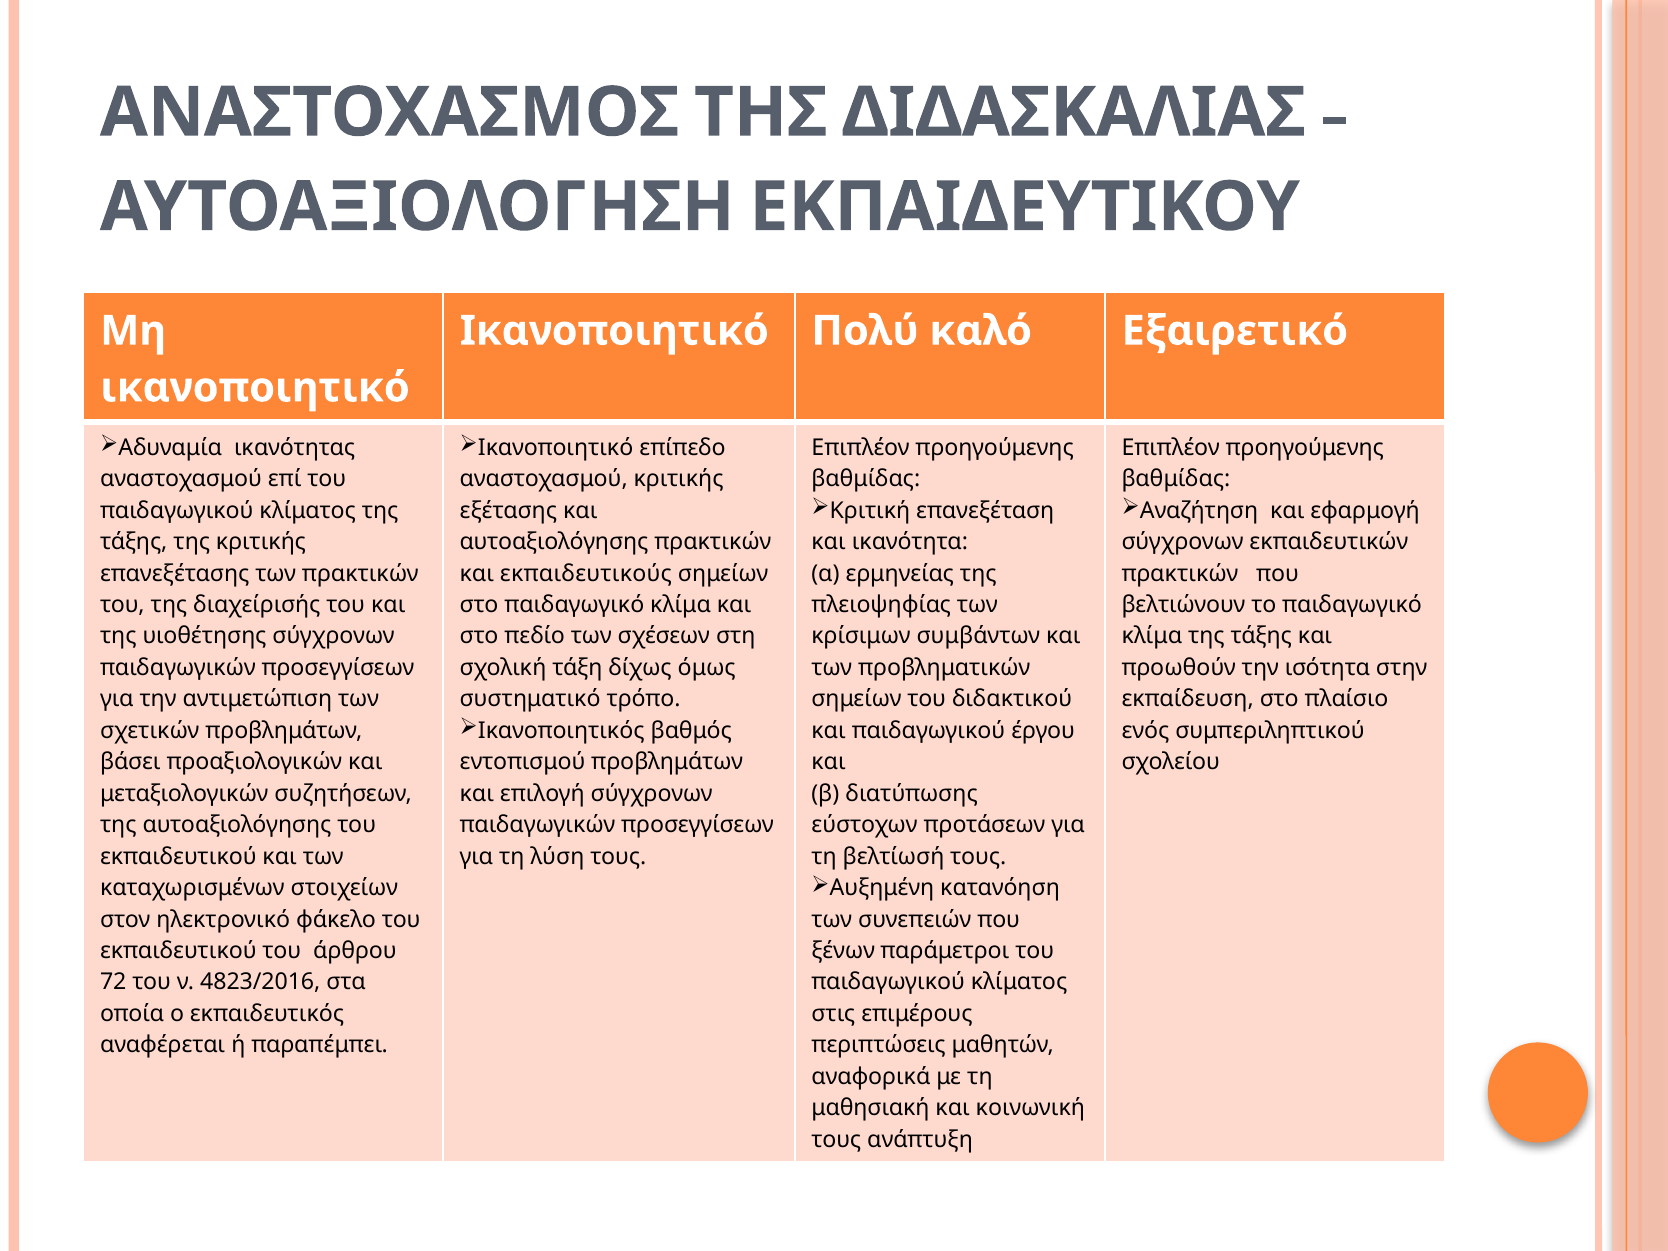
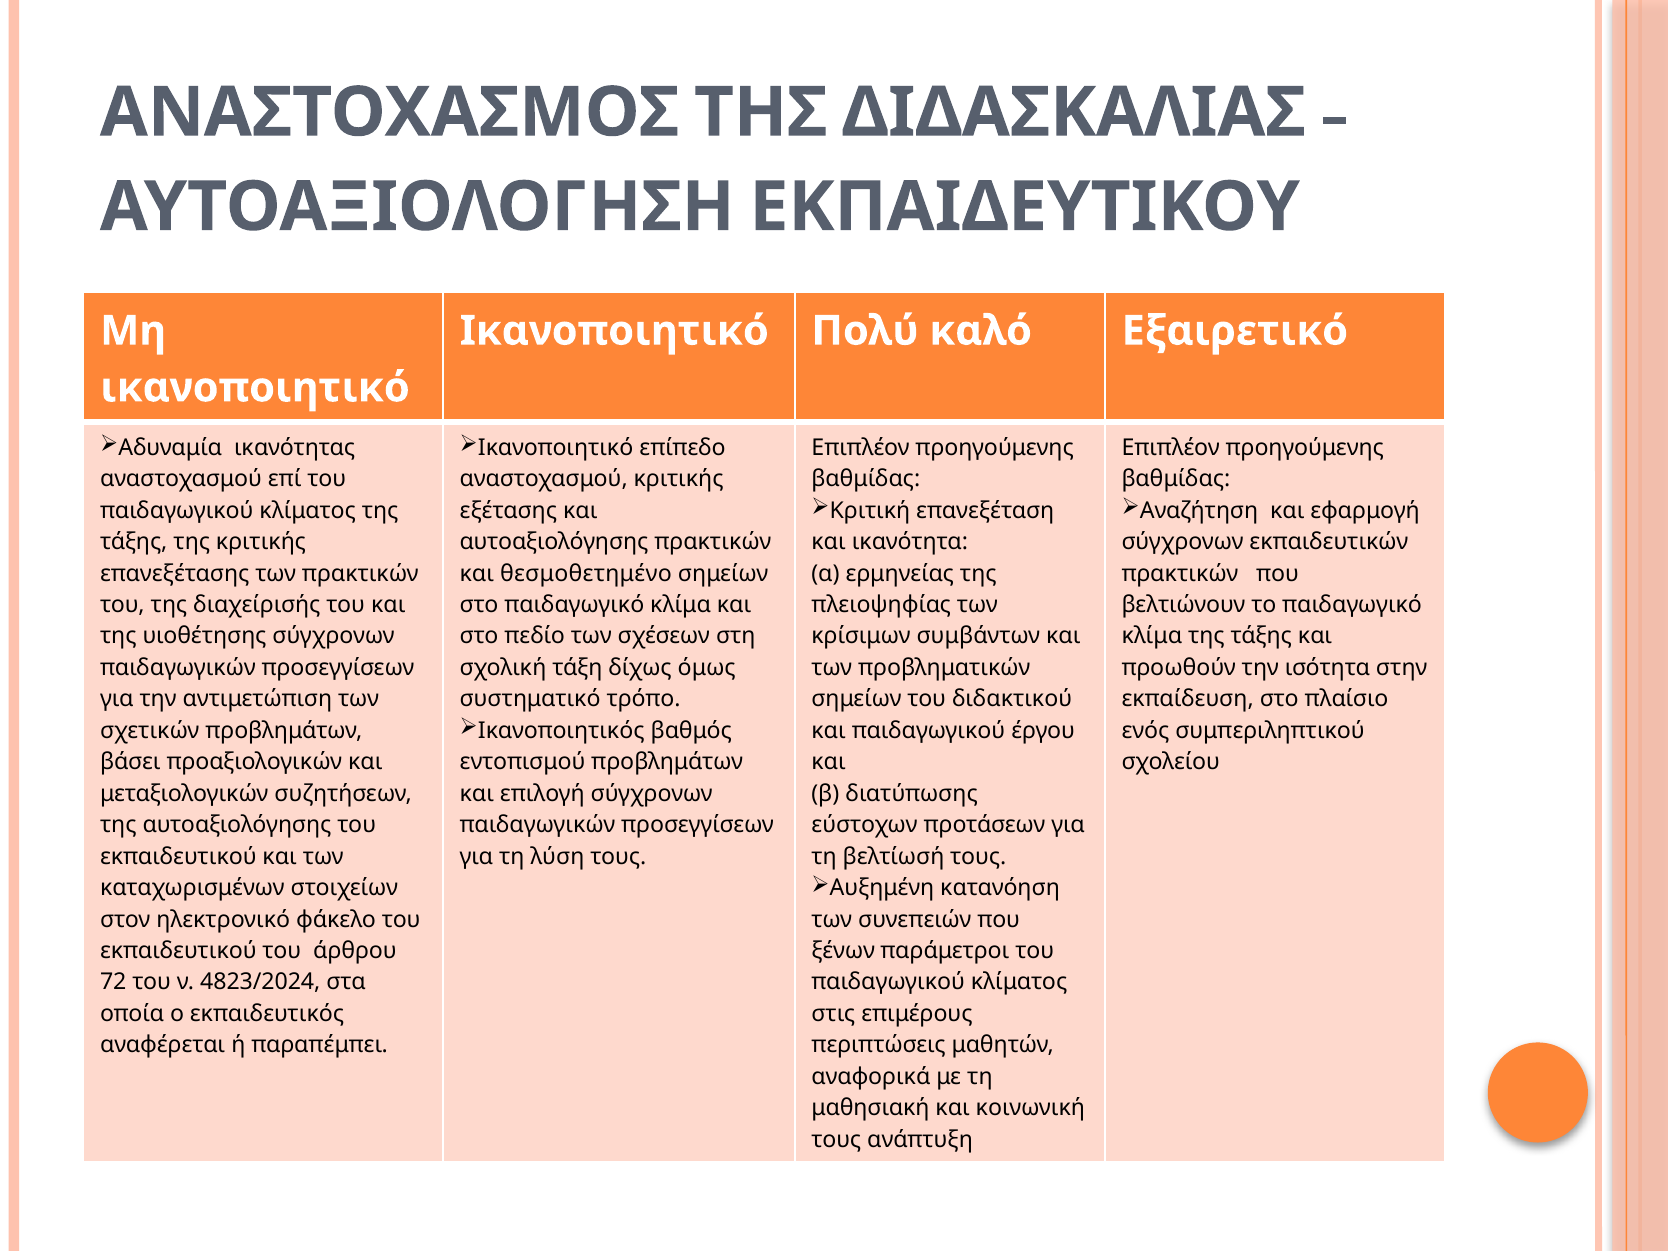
εκπαιδευτικούς: εκπαιδευτικούς -> θεσμοθετημένο (586, 573)
4823/2016: 4823/2016 -> 4823/2024 (260, 982)
